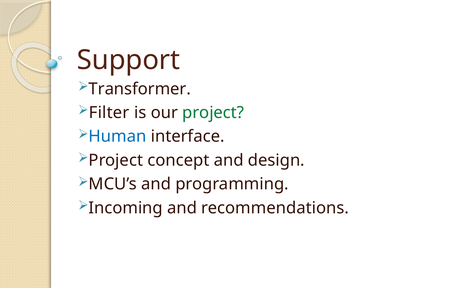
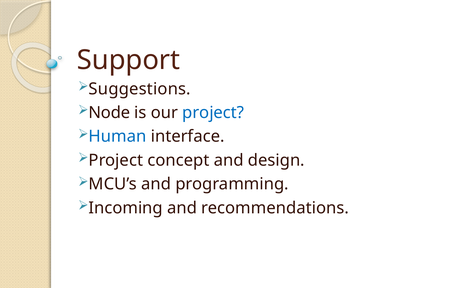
Transformer: Transformer -> Suggestions (140, 89)
Filter: Filter -> Node (109, 113)
project colour: green -> blue (213, 113)
